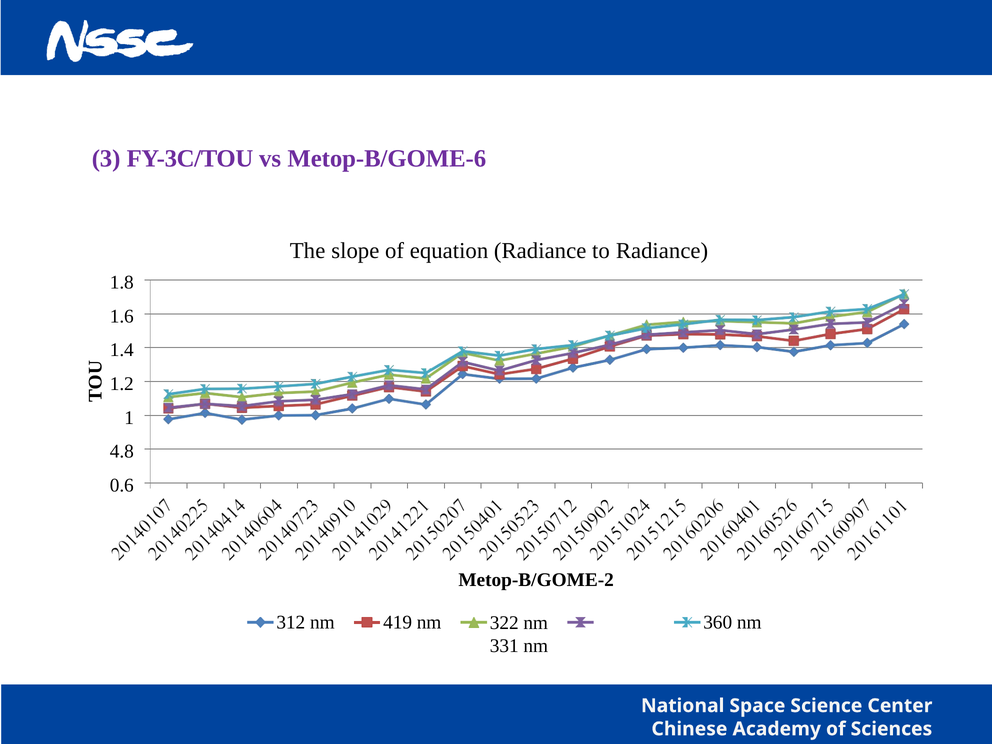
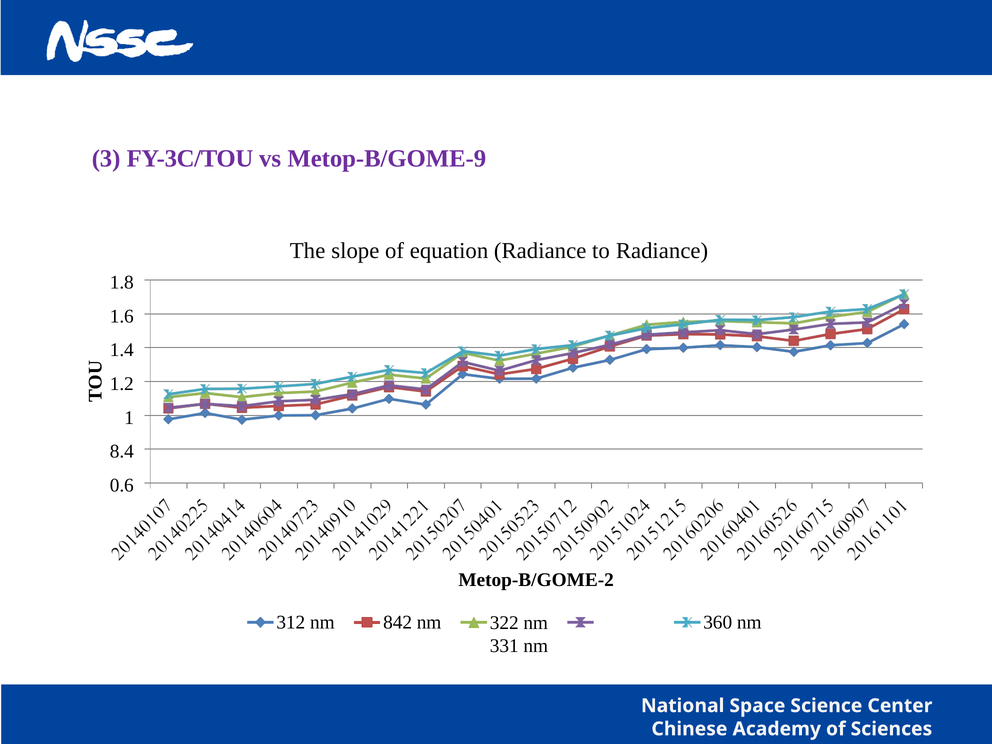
Metop-B/GOME-6: Metop-B/GOME-6 -> Metop-B/GOME-9 (387, 158)
4.8: 4.8 -> 8.4 (122, 452)
419: 419 -> 842 (398, 622)
